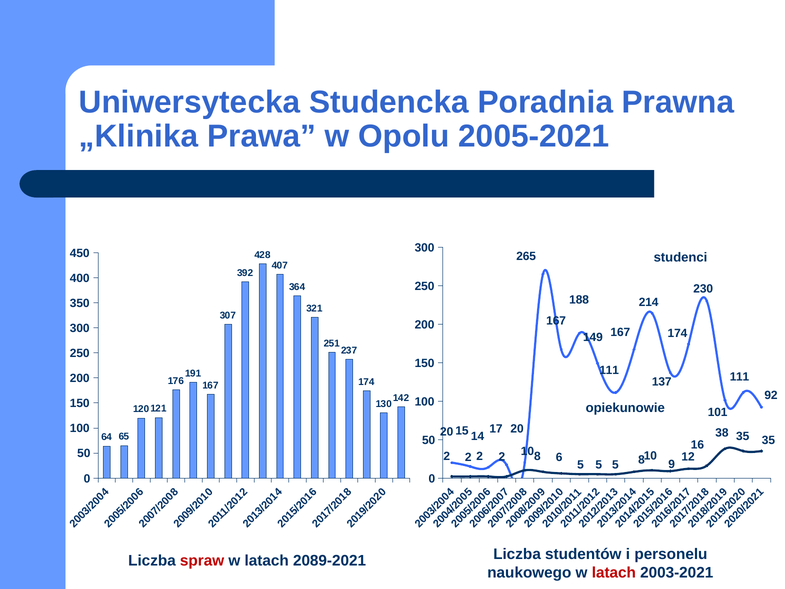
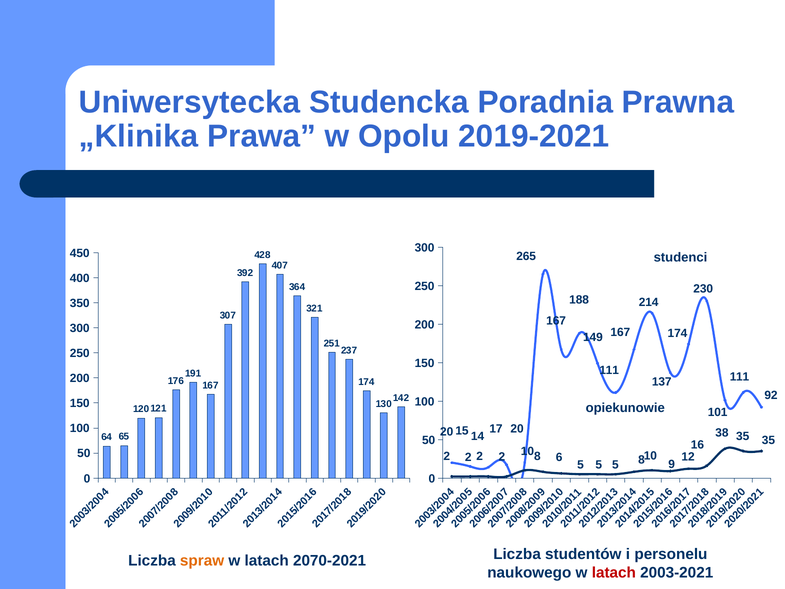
2005-2021: 2005-2021 -> 2019-2021 (534, 136)
spraw colour: red -> orange (202, 560)
2089-2021: 2089-2021 -> 2070-2021 (330, 560)
